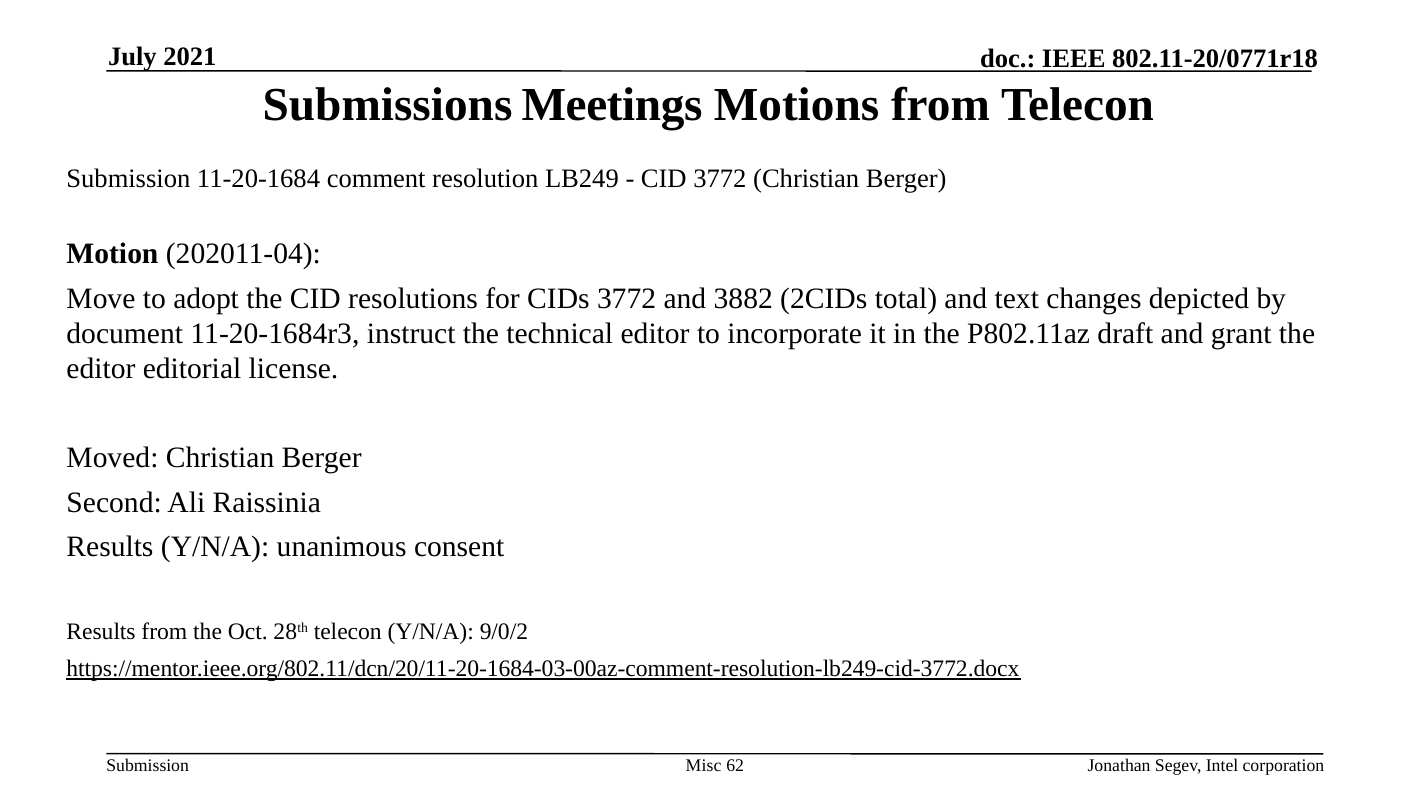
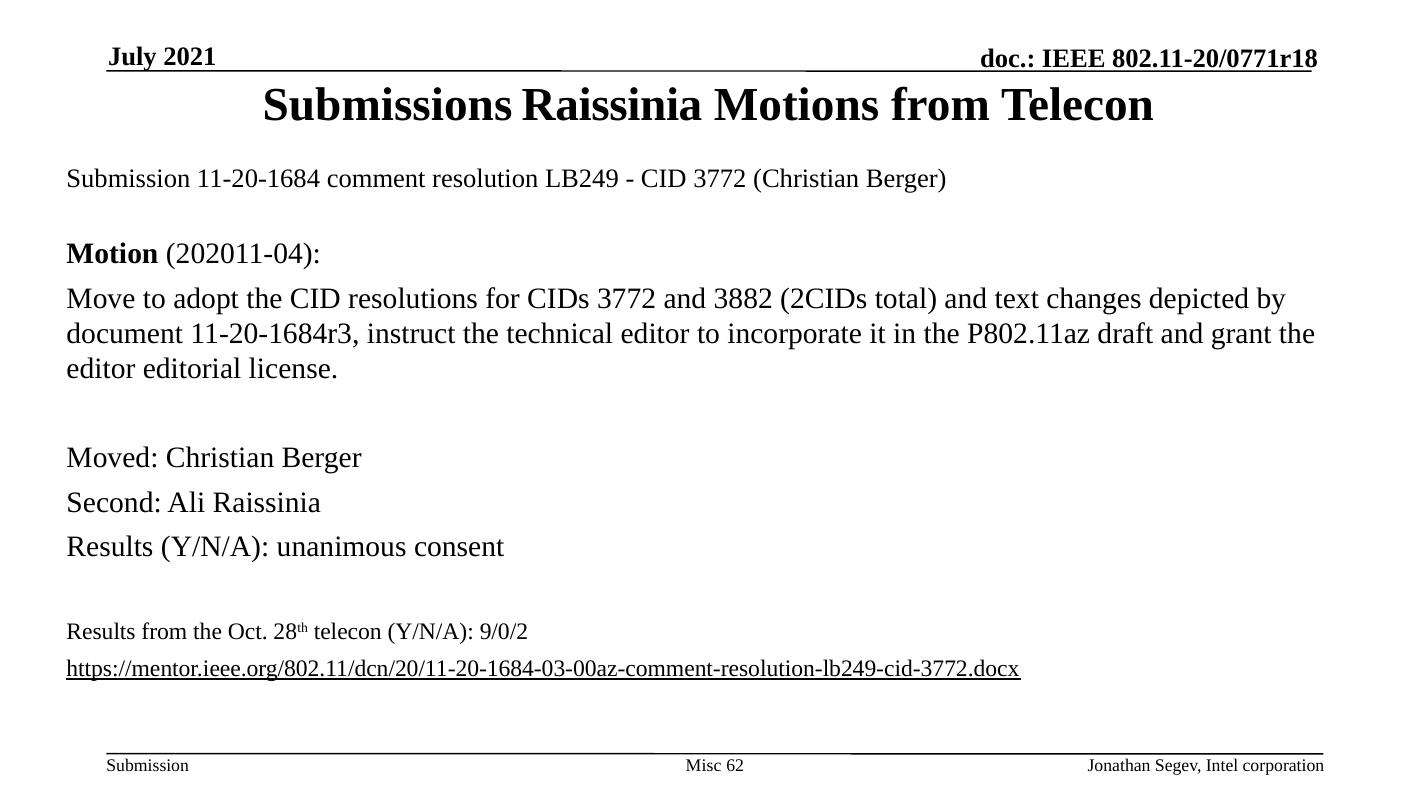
Submissions Meetings: Meetings -> Raissinia (612, 104)
